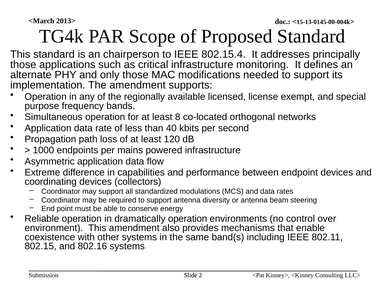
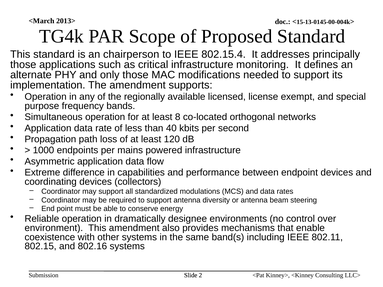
dramatically operation: operation -> designee (188, 219)
